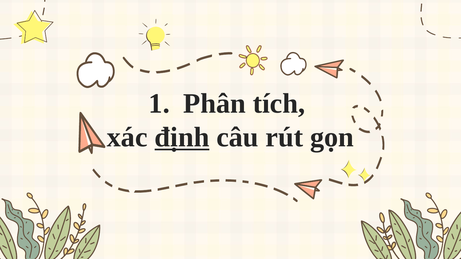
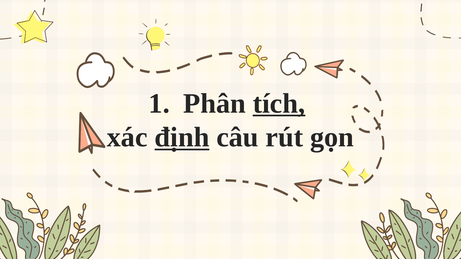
tích underline: none -> present (279, 104)
